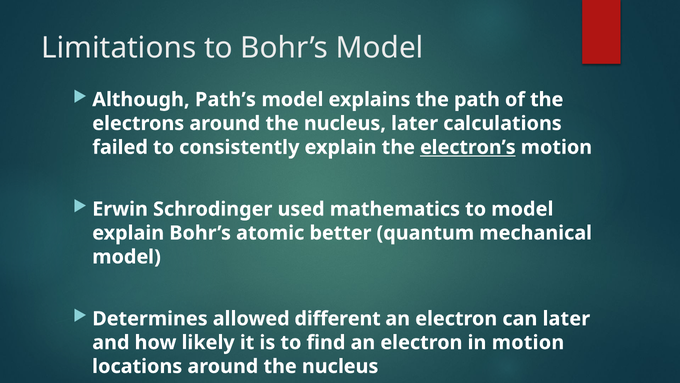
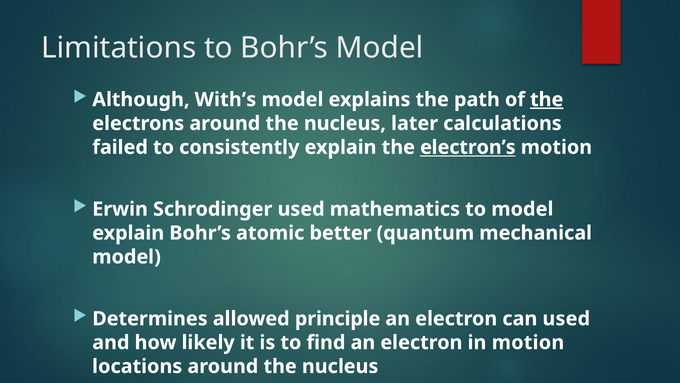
Path’s: Path’s -> With’s (225, 99)
the underline: none -> present (547, 99)
different: different -> principle (338, 318)
can later: later -> used (566, 318)
